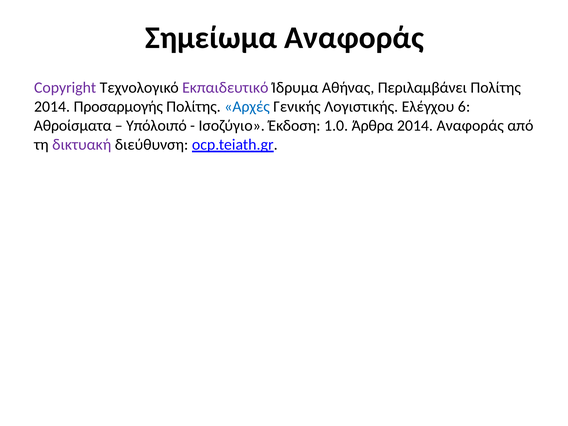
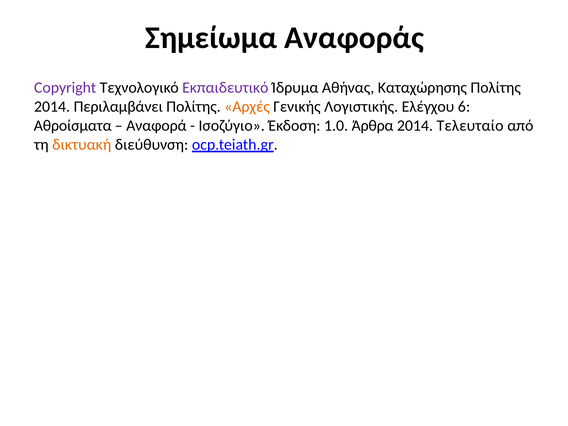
Περιλαμβάνει: Περιλαμβάνει -> Καταχώρησης (422, 88)
Προσαρμογής: Προσαρμογής -> Περιλαμβάνει (118, 107)
Αρχές colour: blue -> orange (247, 107)
Υπόλοιπό: Υπόλοιπό -> Αναφορά (156, 126)
2014 Αναφοράς: Αναφοράς -> Τελευταίο (470, 126)
δικτυακή colour: purple -> orange (82, 145)
